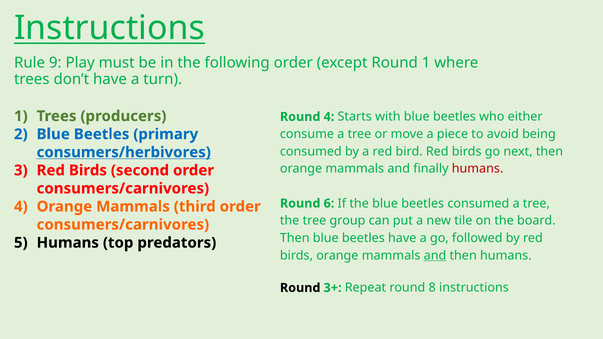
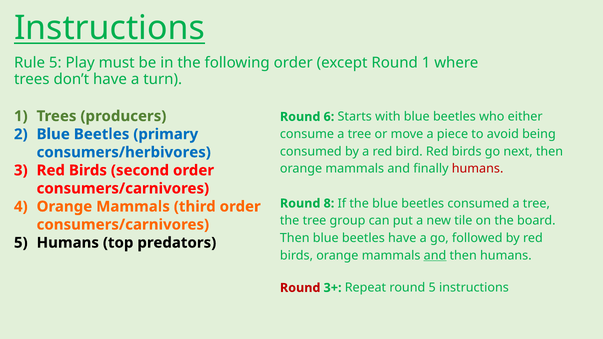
Rule 9: 9 -> 5 (55, 63)
Round 4: 4 -> 6 (329, 117)
consumers/herbivores underline: present -> none (124, 152)
6: 6 -> 8 (329, 204)
Round colour: black -> red (300, 288)
round 8: 8 -> 5 (432, 288)
